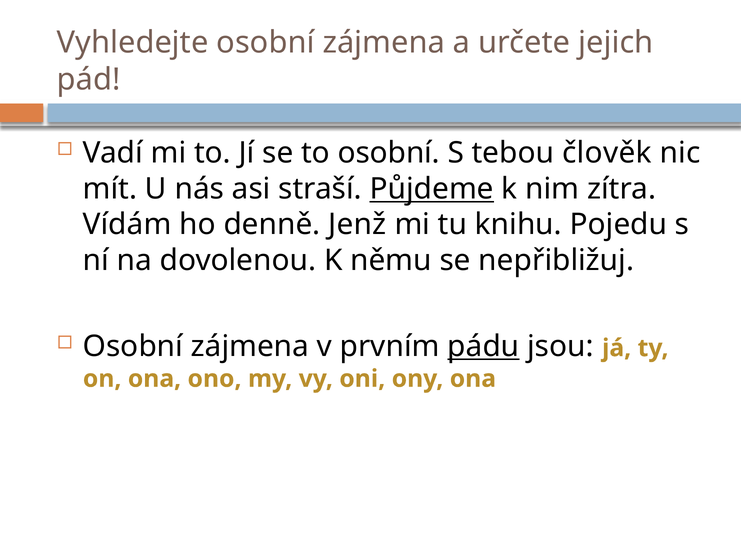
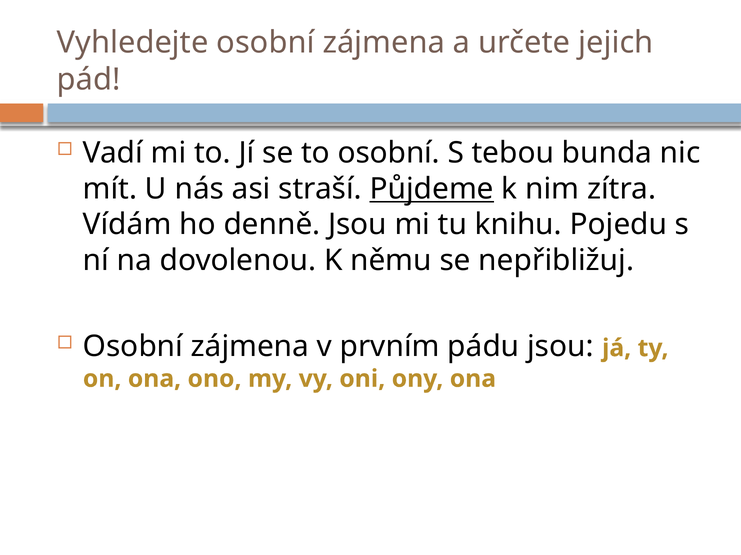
člověk: člověk -> bunda (607, 153)
denně Jenž: Jenž -> Jsou (358, 225)
pádu underline: present -> none (483, 347)
